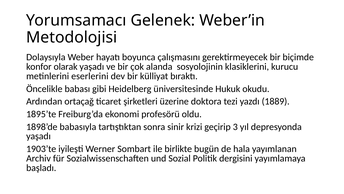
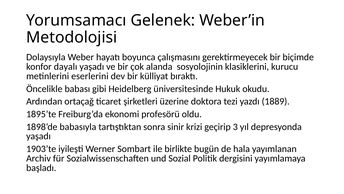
olarak: olarak -> dayalı (66, 67)
